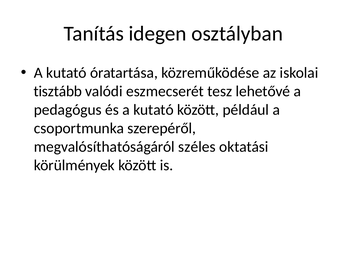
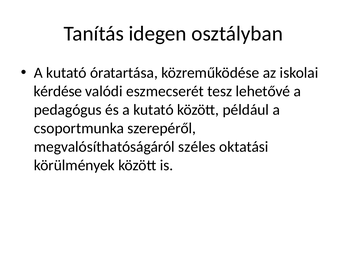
tisztább: tisztább -> kérdése (58, 91)
